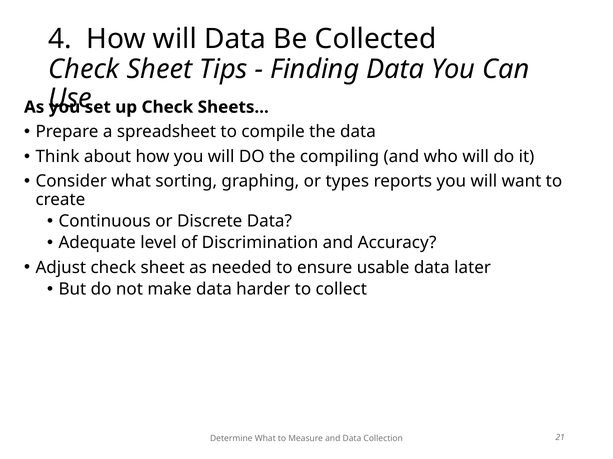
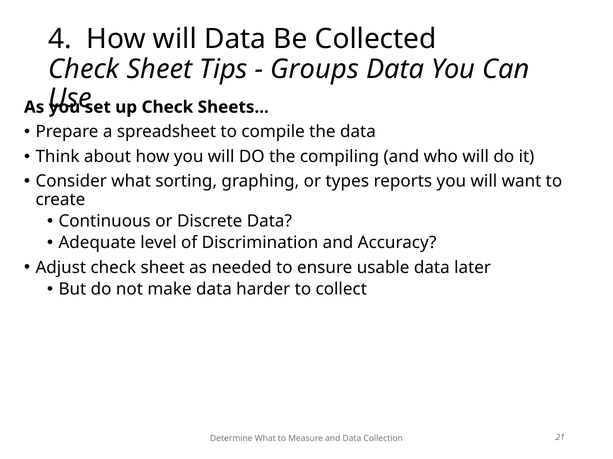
Finding: Finding -> Groups (315, 69)
